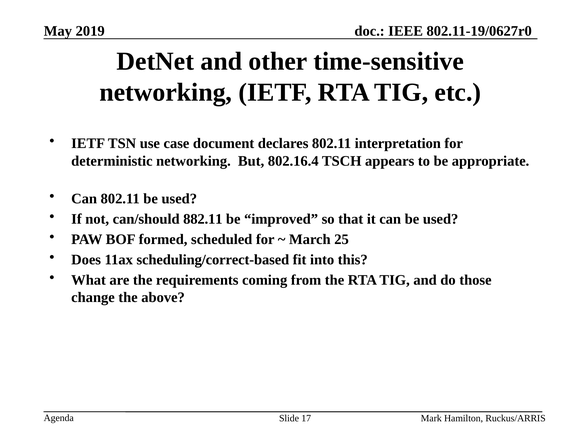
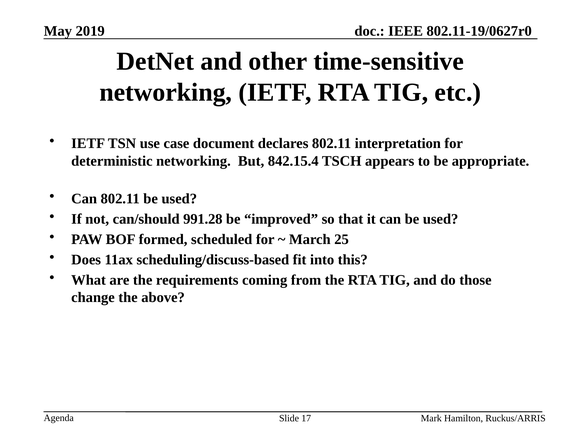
802.16.4: 802.16.4 -> 842.15.4 (293, 161)
882.11: 882.11 -> 991.28 (203, 219)
scheduling/correct-based: scheduling/correct-based -> scheduling/discuss-based (213, 260)
